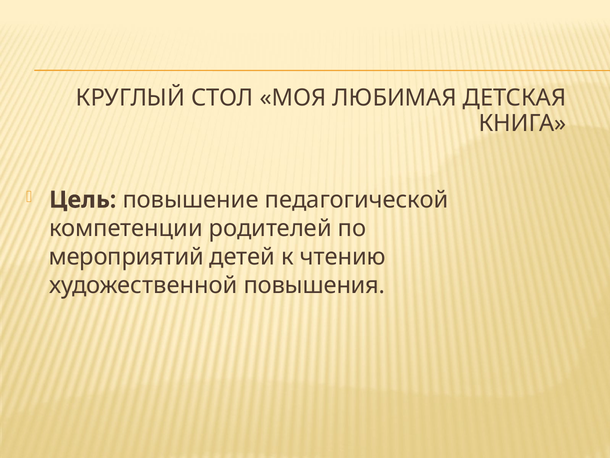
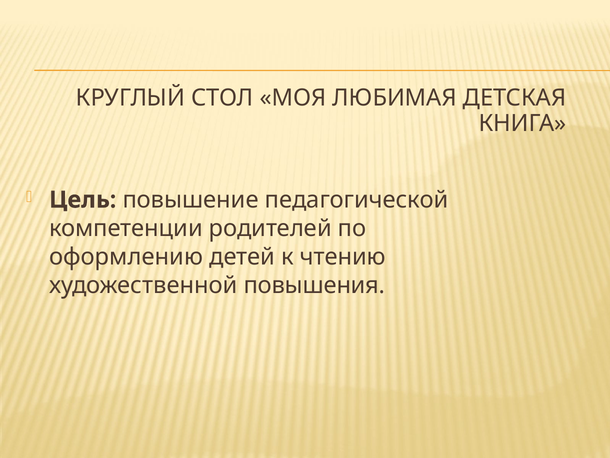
мероприятий: мероприятий -> оформлению (126, 257)
